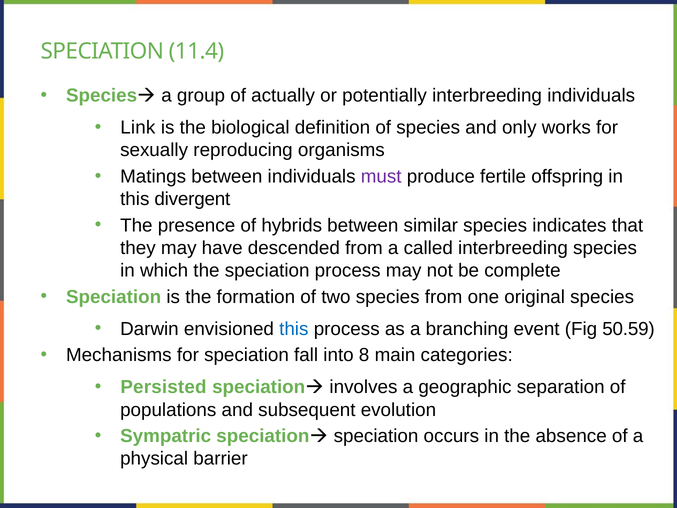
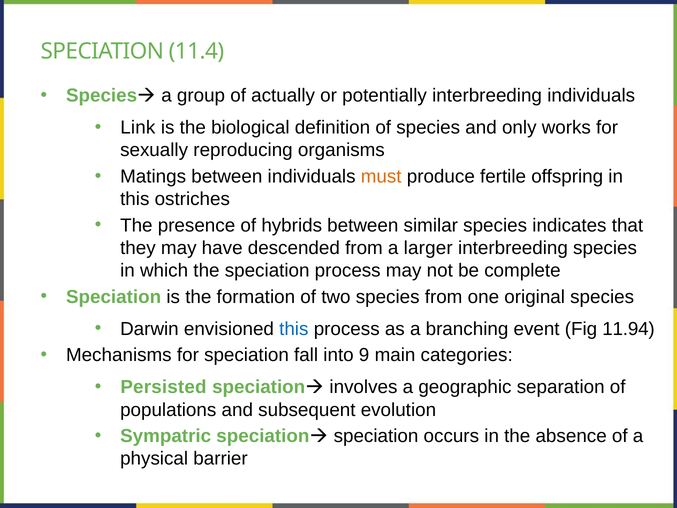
must colour: purple -> orange (381, 176)
divergent: divergent -> ostriches (192, 199)
called: called -> larger (428, 248)
50.59: 50.59 -> 11.94 (629, 329)
8: 8 -> 9 (364, 355)
